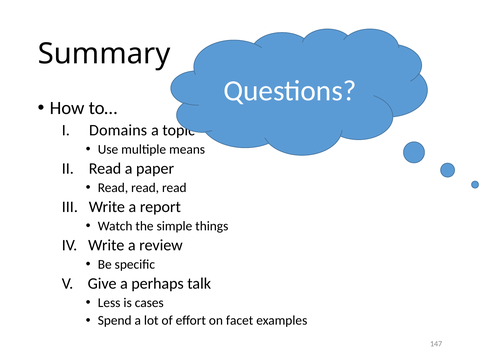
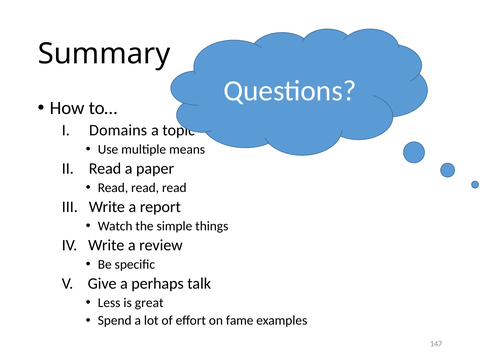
cases: cases -> great (149, 303)
facet: facet -> fame (240, 321)
